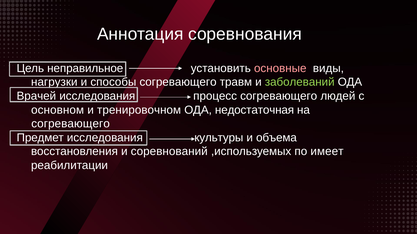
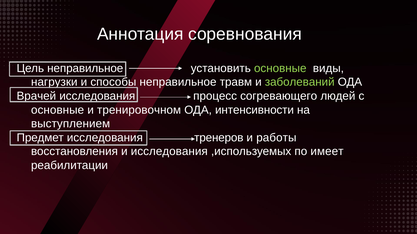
основные colour: pink -> light green (280, 68)
способы согревающего: согревающего -> неправильное (178, 82)
основном: основном -> основные (58, 110)
недостаточная: недостаточная -> интенсивности (255, 110)
согревающего: согревающего -> выступлением (71, 124)
культуры: культуры -> тренеров (219, 138)
объема: объема -> работы (276, 138)
и соревнований: соревнований -> исследования (169, 152)
